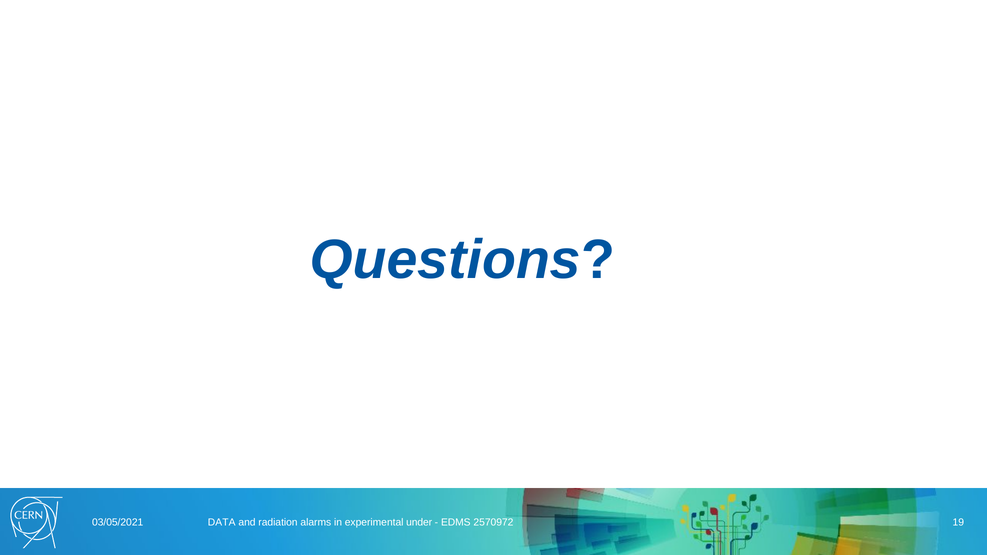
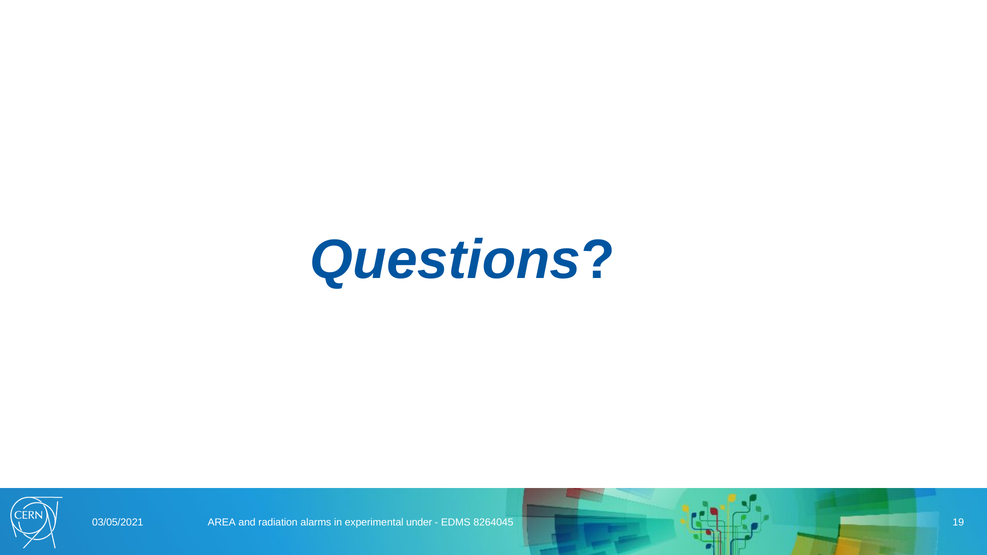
DATA: DATA -> AREA (222, 522)
2570972: 2570972 -> 8264045 (493, 522)
